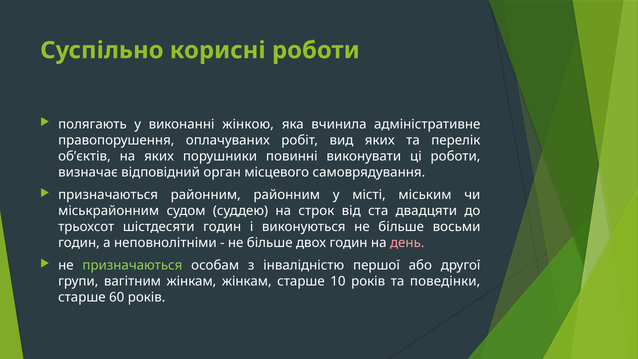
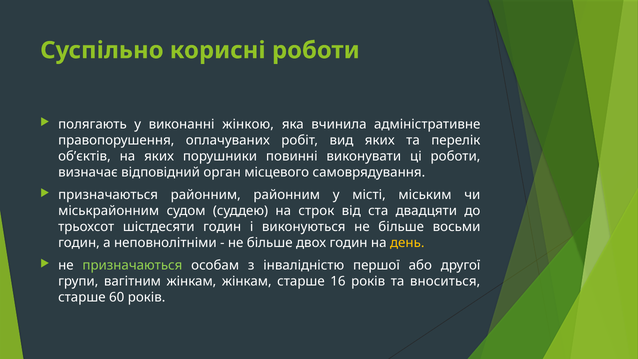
день colour: pink -> yellow (407, 243)
10: 10 -> 16 (338, 281)
поведінки: поведінки -> вноситься (445, 281)
